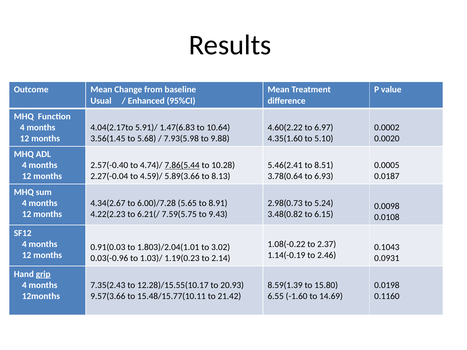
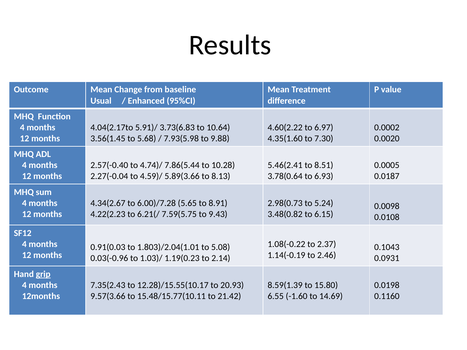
1.47(6.83: 1.47(6.83 -> 3.73(6.83 (177, 128)
5.10: 5.10 -> 7.30 (324, 139)
7.86(5.44 underline: present -> none (182, 165)
3.02: 3.02 -> 5.08 (221, 247)
